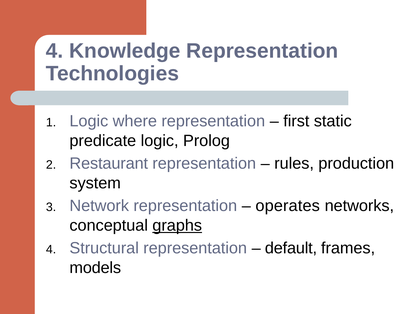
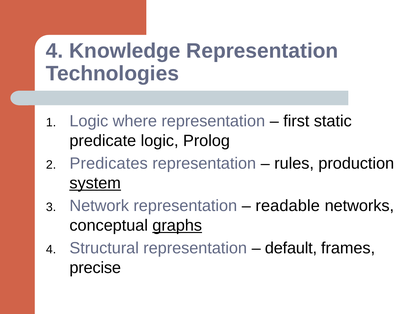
Restaurant: Restaurant -> Predicates (109, 163)
system underline: none -> present (95, 183)
operates: operates -> readable (288, 206)
models: models -> precise (95, 267)
